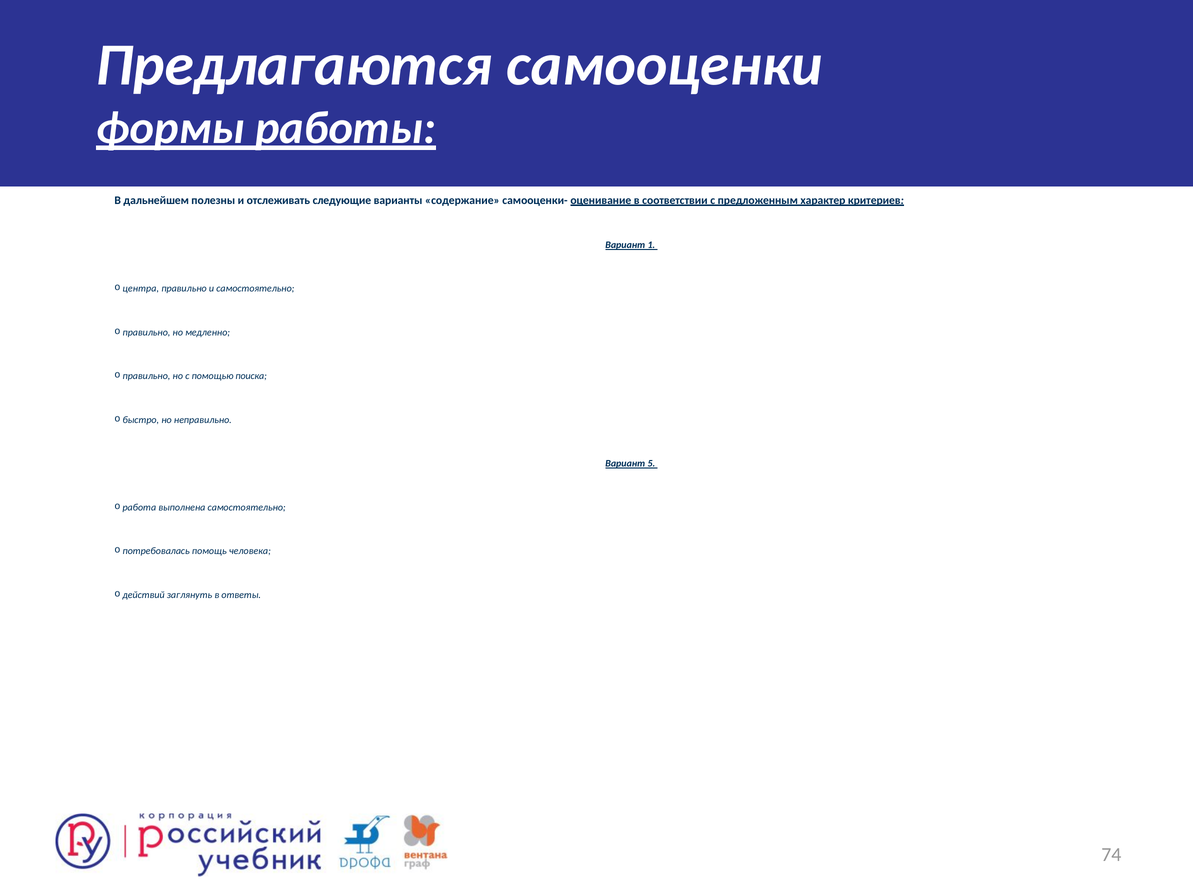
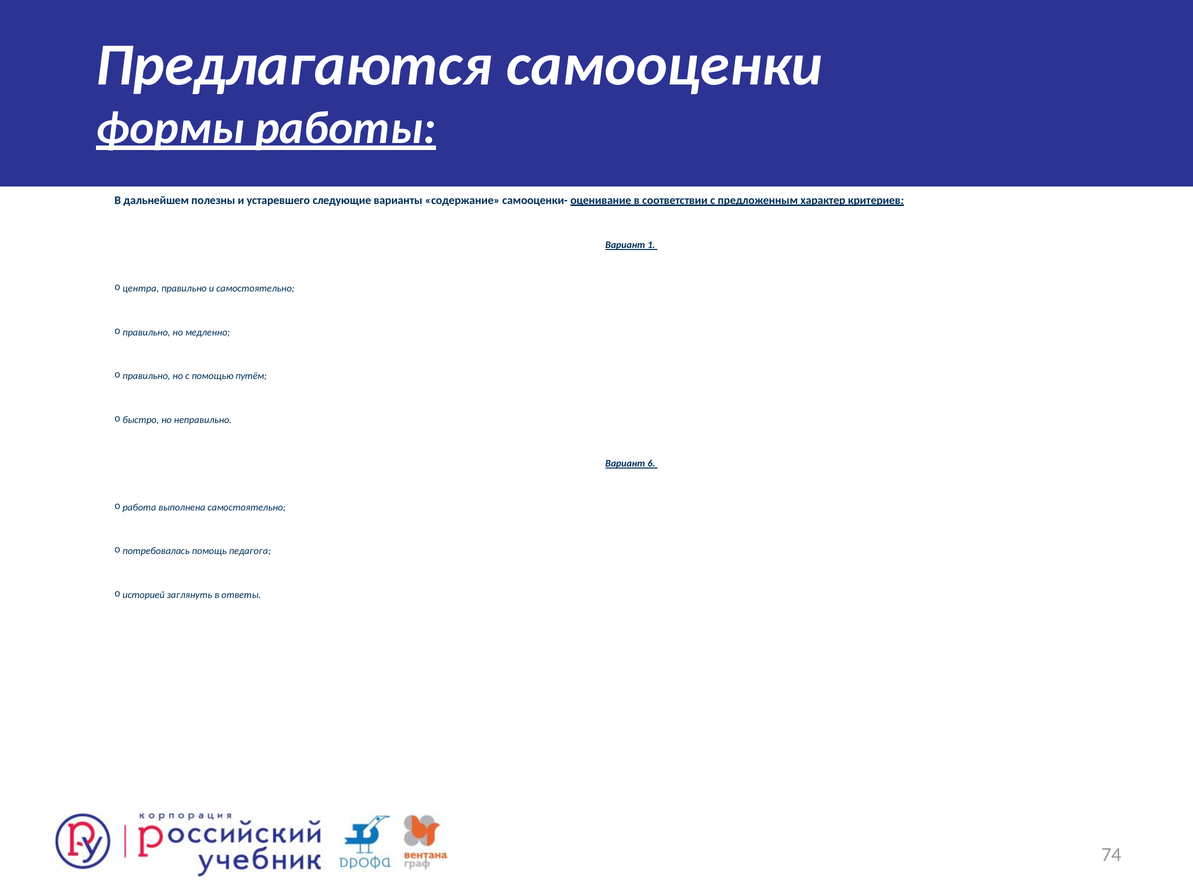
отслеживать: отслеживать -> устаревшего (278, 200)
поиска: поиска -> путём (251, 376)
5: 5 -> 6 (651, 463)
человека: человека -> педагога (250, 551)
действий: действий -> историей (144, 595)
